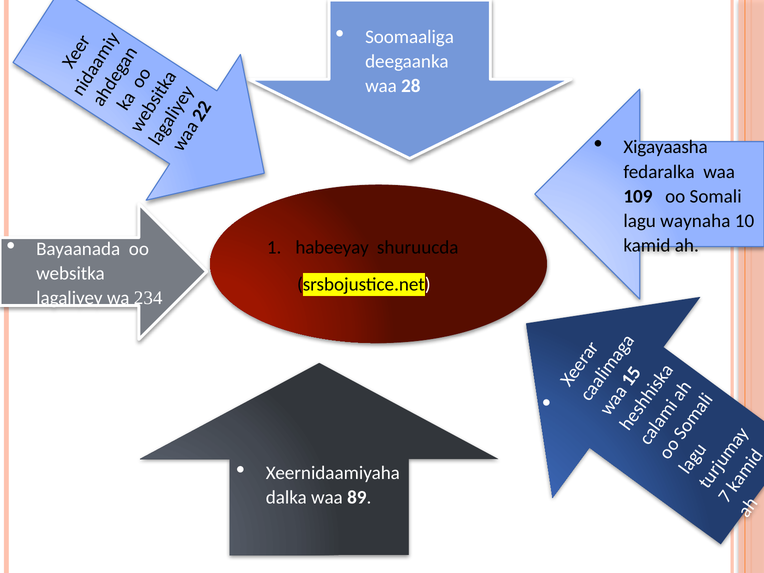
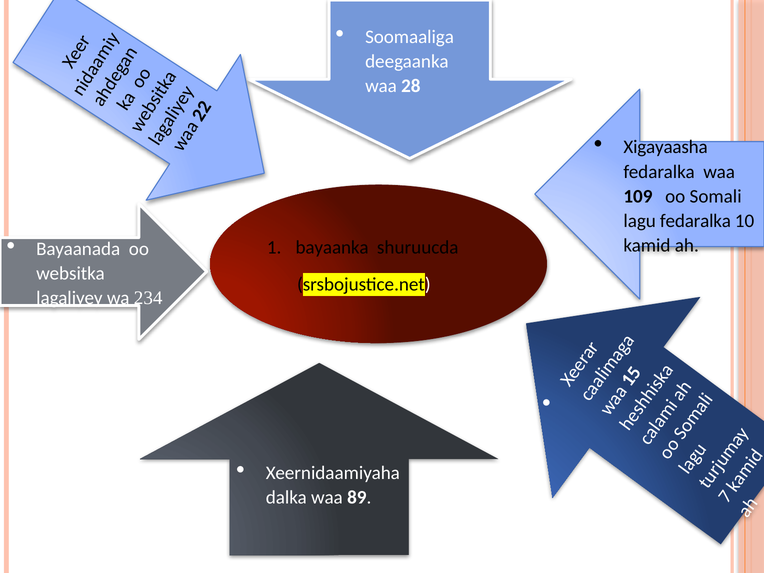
lagu waynaha: waynaha -> fedaralka (695, 221)
habeeyay: habeeyay -> bayaanka (332, 247)
